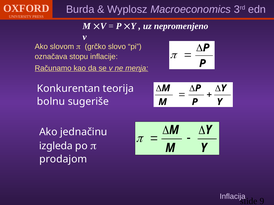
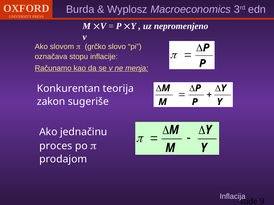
bolnu: bolnu -> zakon (51, 102)
izgleda: izgleda -> proces (56, 146)
